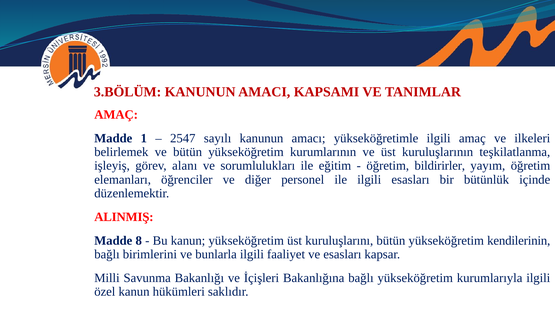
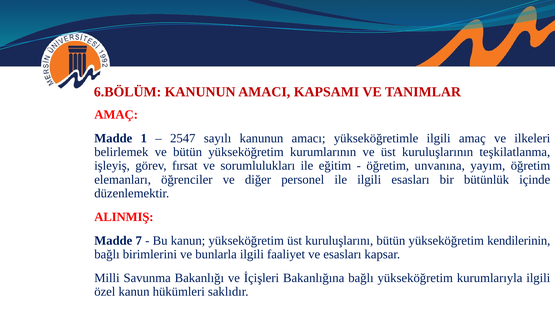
3.BÖLÜM: 3.BÖLÜM -> 6.BÖLÜM (128, 92)
alanı: alanı -> fırsat (185, 166)
bildirirler: bildirirler -> unvanına (440, 166)
8: 8 -> 7 (139, 241)
